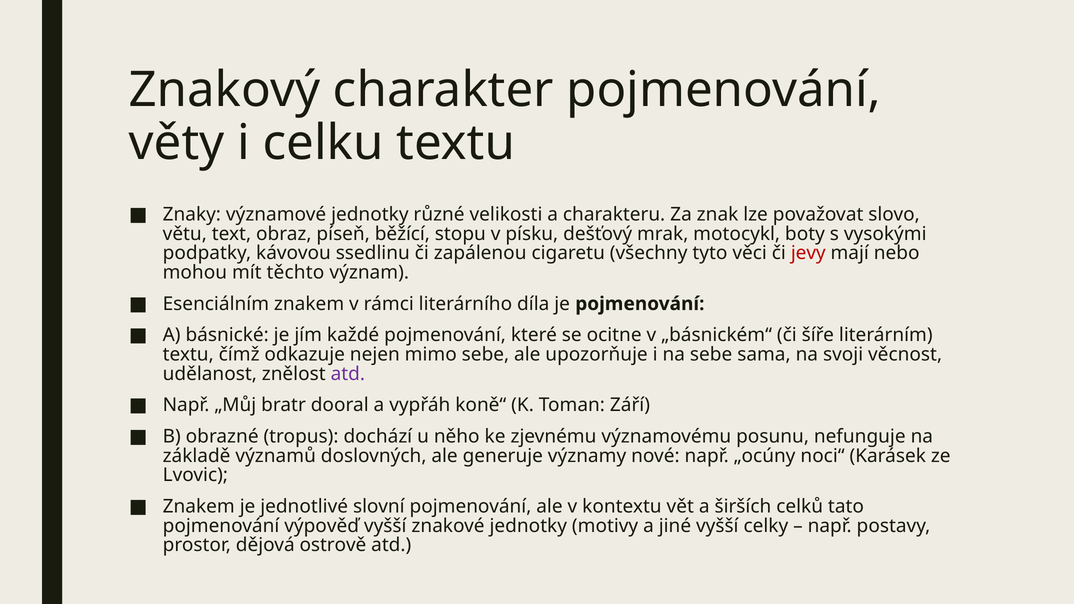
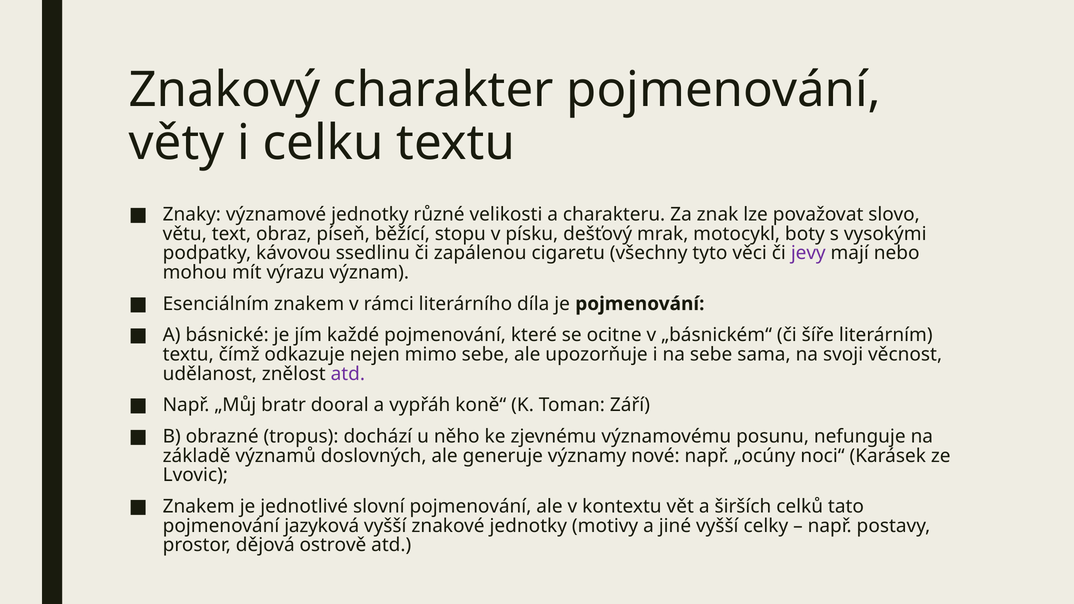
jevy colour: red -> purple (808, 253)
těchto: těchto -> výrazu (296, 273)
výpověď: výpověď -> jazyková (322, 526)
